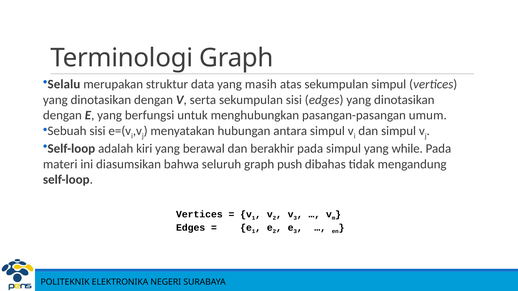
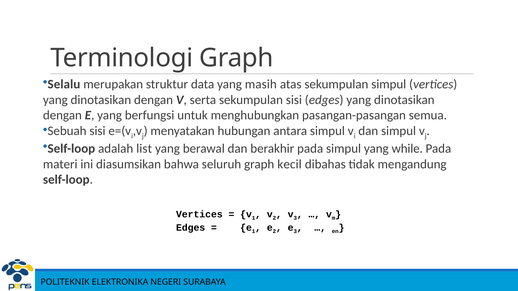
umum: umum -> semua (428, 116)
kiri: kiri -> list (144, 149)
push: push -> kecil (290, 164)
